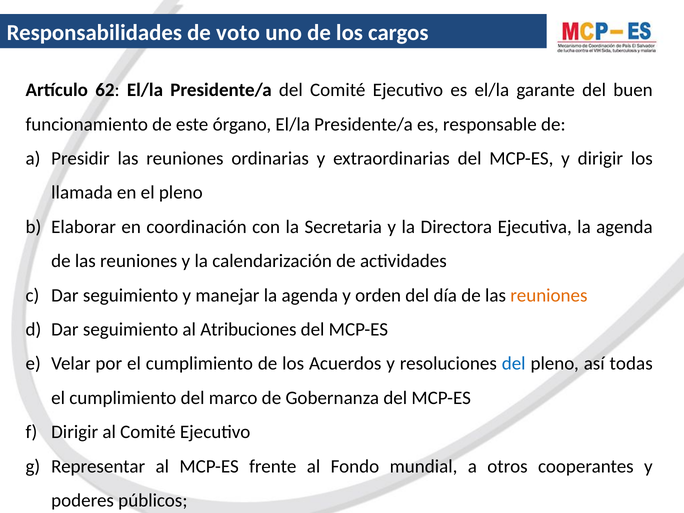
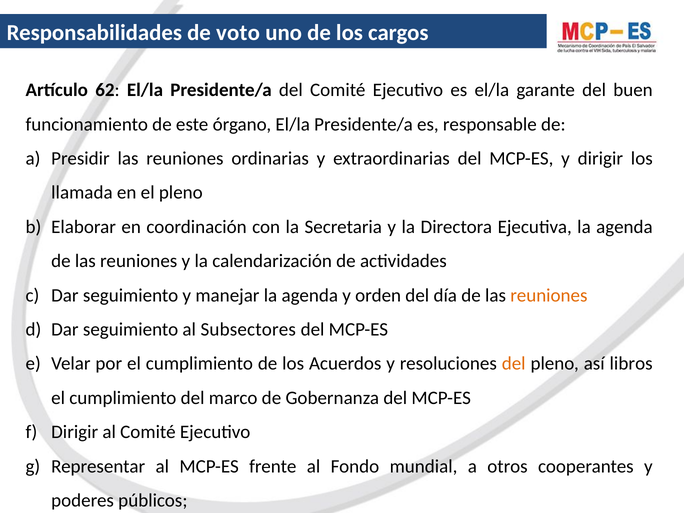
Atribuciones: Atribuciones -> Subsectores (248, 329)
del colour: blue -> orange (514, 364)
todas: todas -> libros (631, 364)
